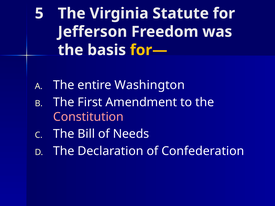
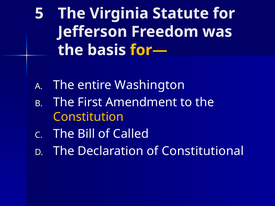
Constitution colour: pink -> yellow (88, 117)
Needs: Needs -> Called (131, 134)
Confederation: Confederation -> Constitutional (203, 151)
